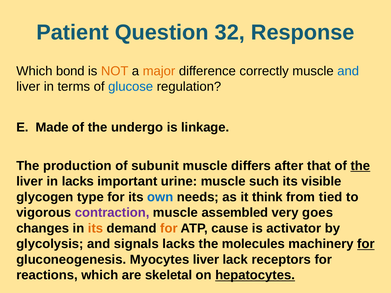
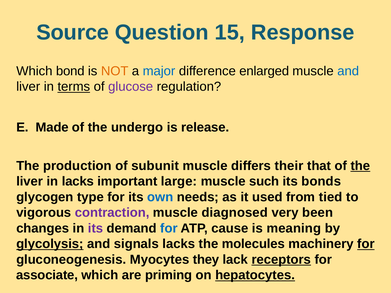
Patient: Patient -> Source (73, 32)
32: 32 -> 15 (230, 32)
major colour: orange -> blue (159, 71)
correctly: correctly -> enlarged (264, 71)
terms underline: none -> present (74, 87)
glucose colour: blue -> purple (131, 87)
linkage: linkage -> release (205, 127)
after: after -> their (289, 166)
urine: urine -> large (179, 182)
visible: visible -> bonds (321, 182)
think: think -> used (267, 197)
assembled: assembled -> diagnosed (235, 213)
goes: goes -> been (318, 213)
its colour: orange -> purple (95, 229)
for colour: orange -> blue (169, 229)
activator: activator -> meaning (294, 229)
glycolysis underline: none -> present (50, 244)
Myocytes liver: liver -> they (206, 260)
receptors underline: none -> present (281, 260)
reactions: reactions -> associate (47, 275)
skeletal: skeletal -> priming (169, 275)
